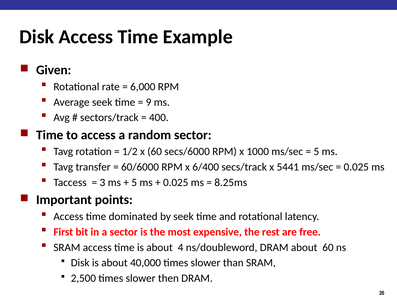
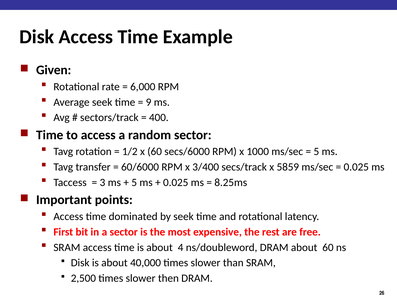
6/400: 6/400 -> 3/400 (206, 167)
5441: 5441 -> 5859 (288, 167)
